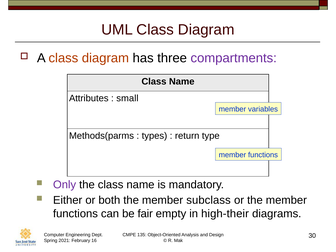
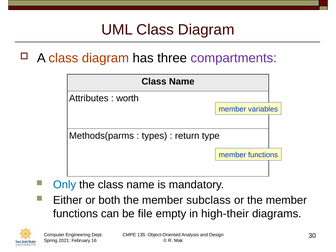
small: small -> worth (128, 98)
Only colour: purple -> blue (65, 185)
fair: fair -> file (145, 214)
